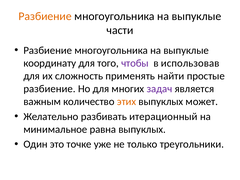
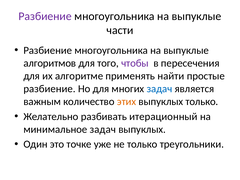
Разбиение colour: orange -> purple (45, 16)
координату: координату -> алгоритмов (50, 63)
использовав: использовав -> пересечения (190, 63)
сложность: сложность -> алгоритме (79, 76)
задач colour: purple -> blue (159, 89)
выпуклых может: может -> только (202, 102)
минимальное равна: равна -> задач (103, 129)
